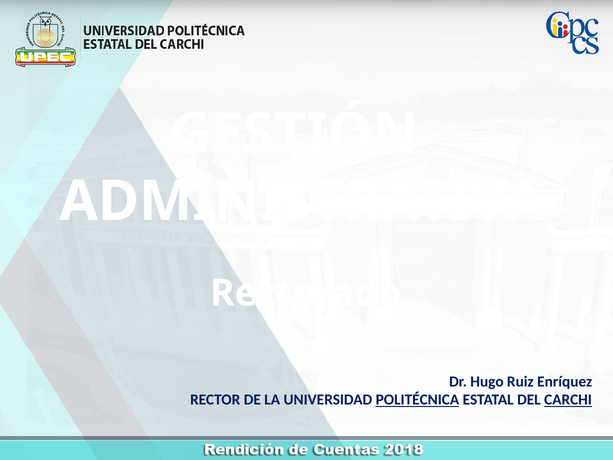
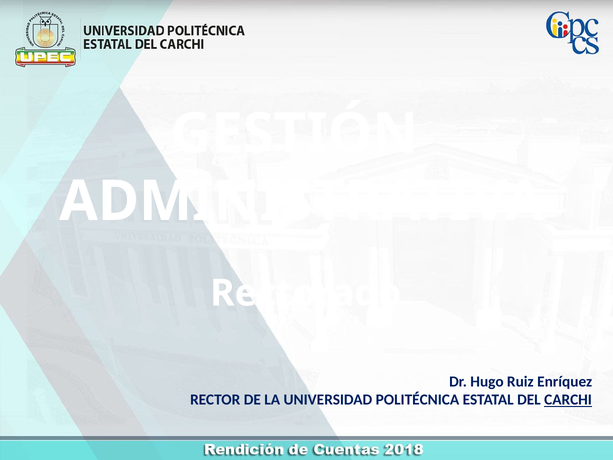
POLITÉCNICA underline: present -> none (417, 400)
